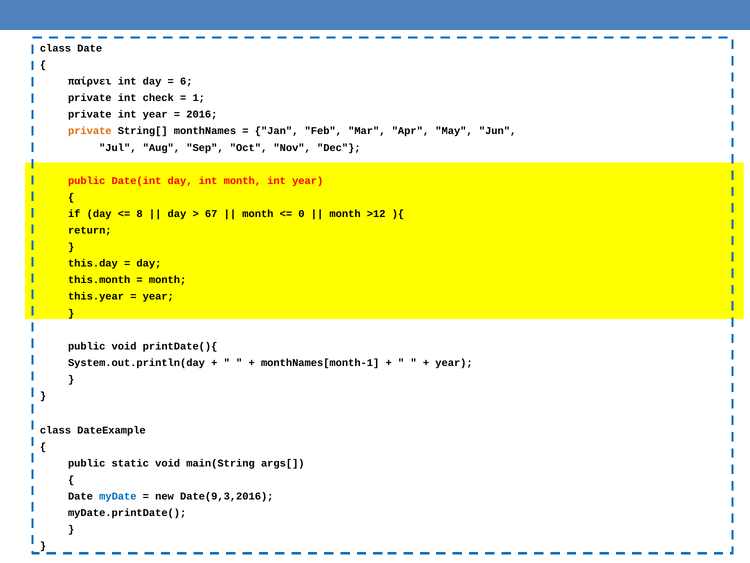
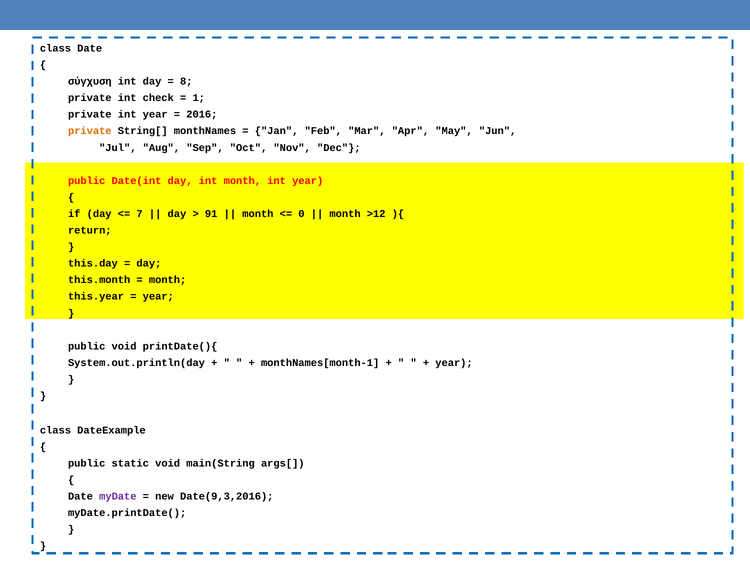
παίρνει: παίρνει -> σύγχυση (90, 81)
6: 6 -> 8 (186, 81)
8: 8 -> 7 (140, 214)
67: 67 -> 91 (211, 214)
myDate colour: blue -> purple (118, 496)
